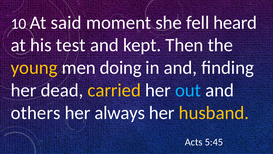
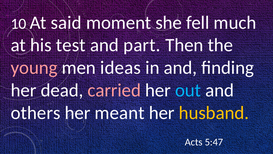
heard: heard -> much (235, 23)
kept: kept -> part (142, 45)
young colour: yellow -> pink (34, 68)
doing: doing -> ideas (120, 68)
carried colour: yellow -> pink (114, 90)
always: always -> meant (120, 113)
5:45: 5:45 -> 5:47 (214, 142)
